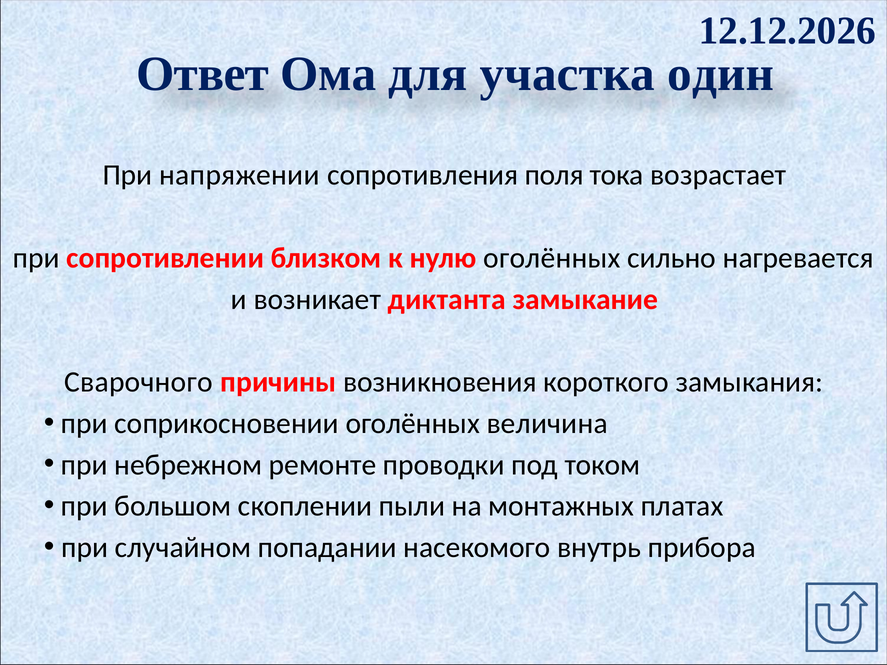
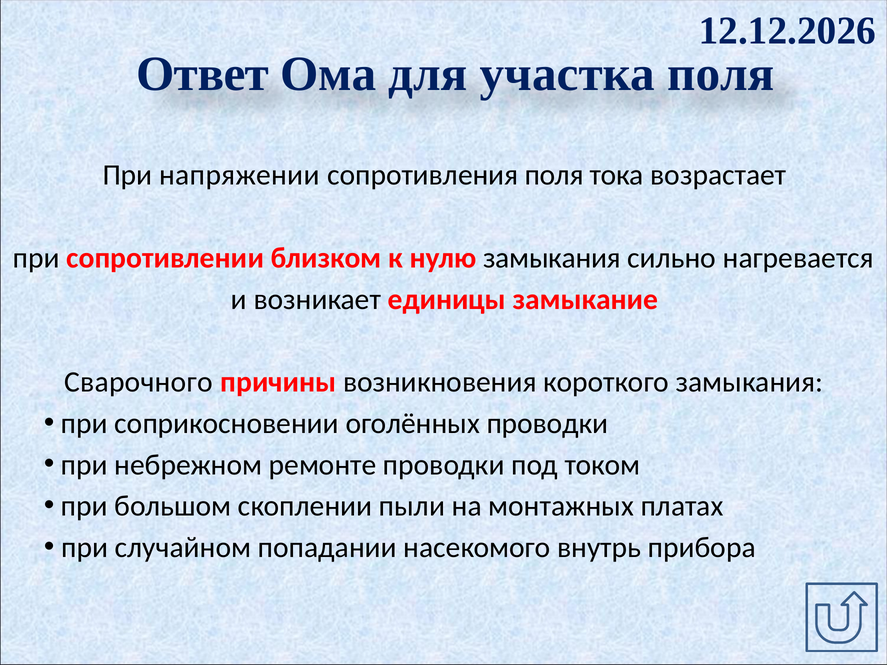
участка один: один -> поля (721, 74)
нулю оголённых: оголённых -> замыкания (552, 258)
диктанта: диктанта -> единицы (447, 299)
оголённых величина: величина -> проводки (547, 424)
